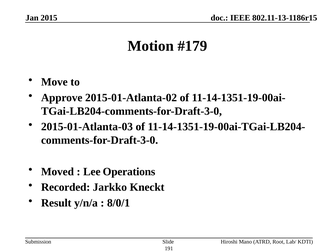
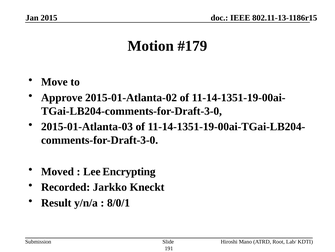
Operations: Operations -> Encrypting (129, 171)
